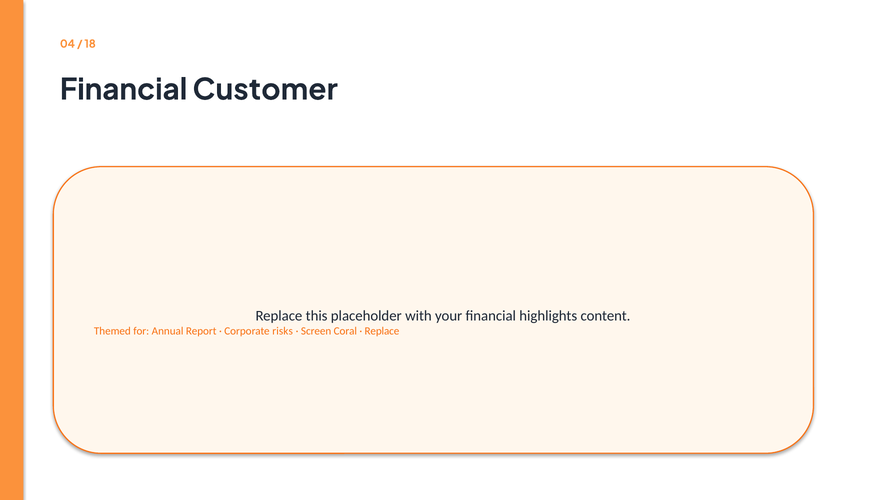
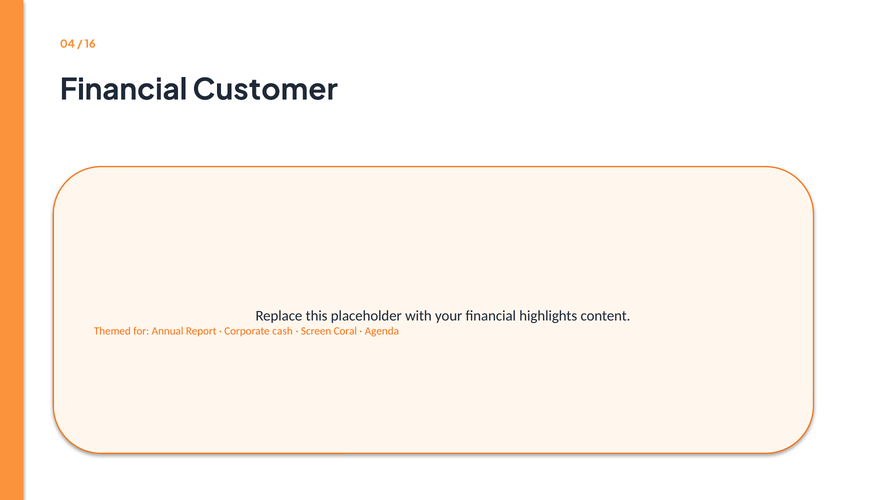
18: 18 -> 16 (90, 44)
risks: risks -> cash (283, 331)
Replace: Replace -> Agenda (382, 331)
